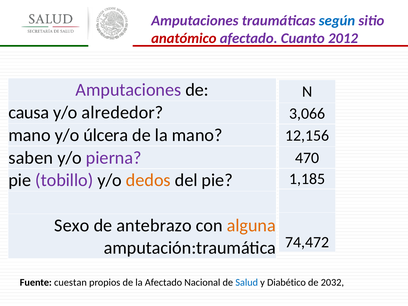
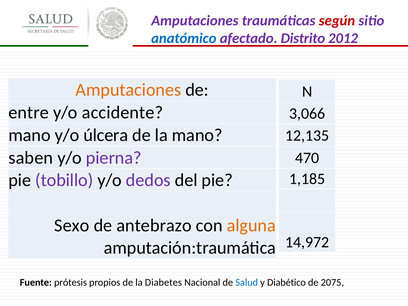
según colour: blue -> red (337, 20)
anatómico colour: red -> blue (184, 38)
Cuanto: Cuanto -> Distrito (303, 38)
Amputaciones colour: purple -> orange (128, 90)
causa: causa -> entre (29, 113)
alrededor: alrededor -> accidente (122, 113)
12,156: 12,156 -> 12,135 (307, 136)
dedos colour: orange -> purple (148, 180)
74,472: 74,472 -> 14,972 (307, 242)
cuestan: cuestan -> prótesis (70, 283)
la Afectado: Afectado -> Diabetes (163, 283)
2032: 2032 -> 2075 (332, 283)
